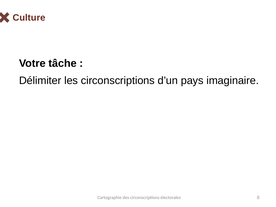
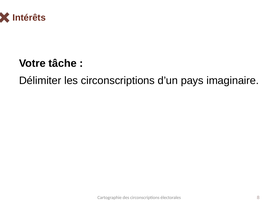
Culture: Culture -> Intérêts (29, 18)
